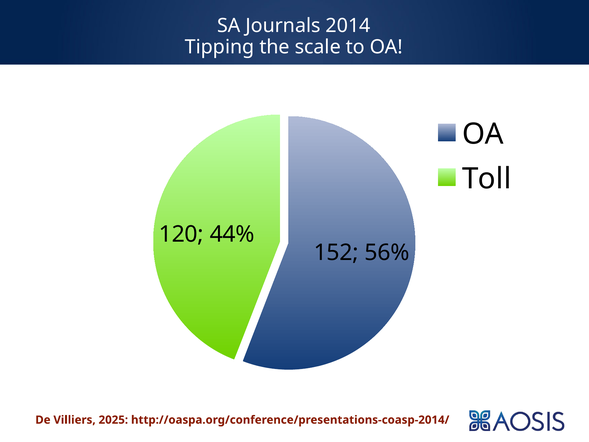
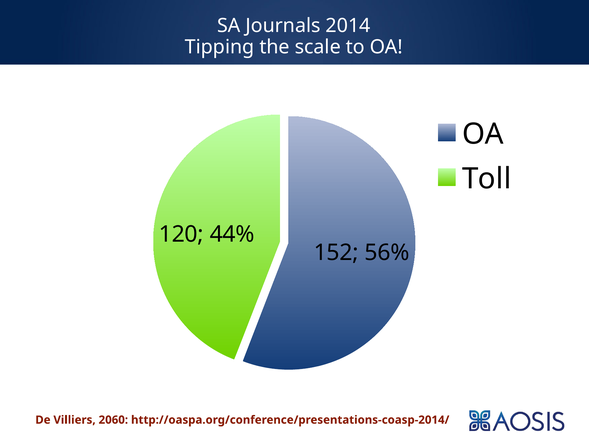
2025: 2025 -> 2060 (113, 420)
